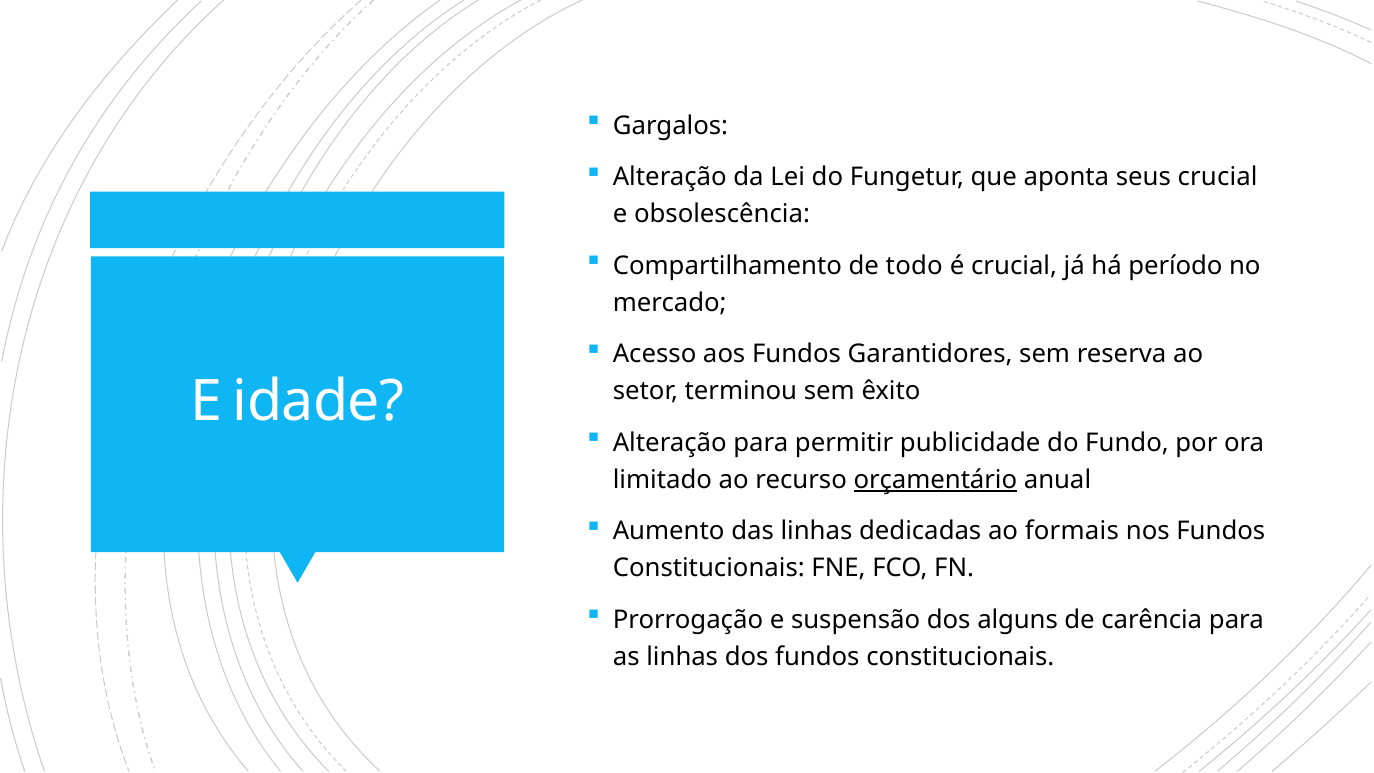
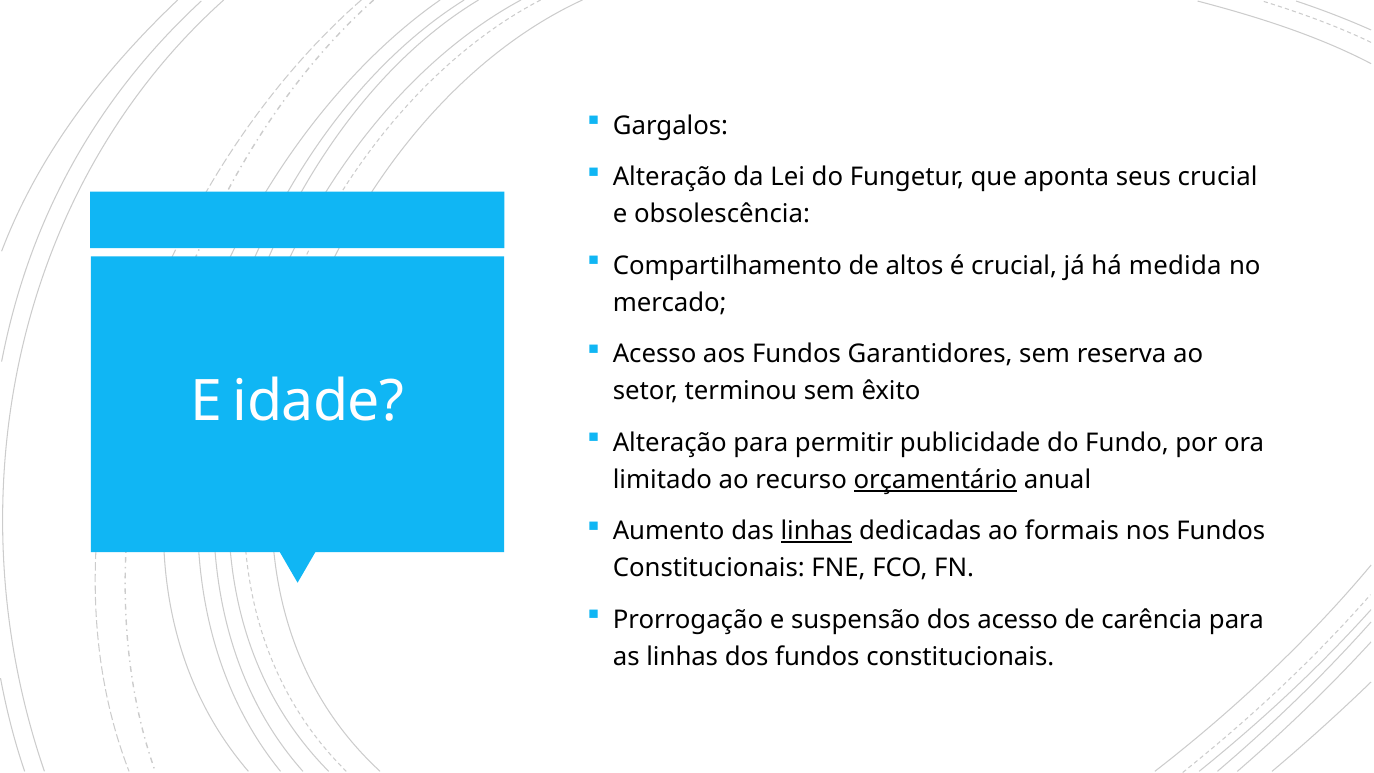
todo: todo -> altos (914, 266)
período: período -> medida (1175, 266)
linhas underline: none -> present (817, 531)
dos alguns: alguns -> acesso (1018, 619)
